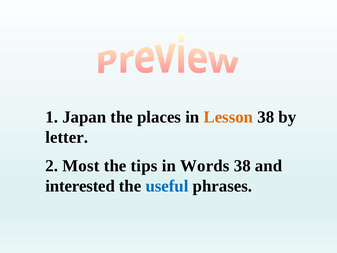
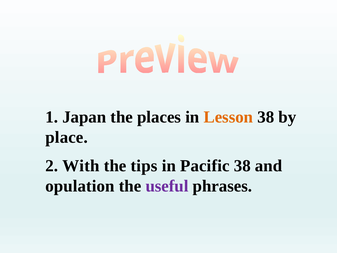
letter: letter -> place (67, 137)
Most: Most -> With (81, 166)
Words: Words -> Pacific (205, 166)
interested: interested -> opulation (80, 186)
useful colour: blue -> purple (167, 186)
